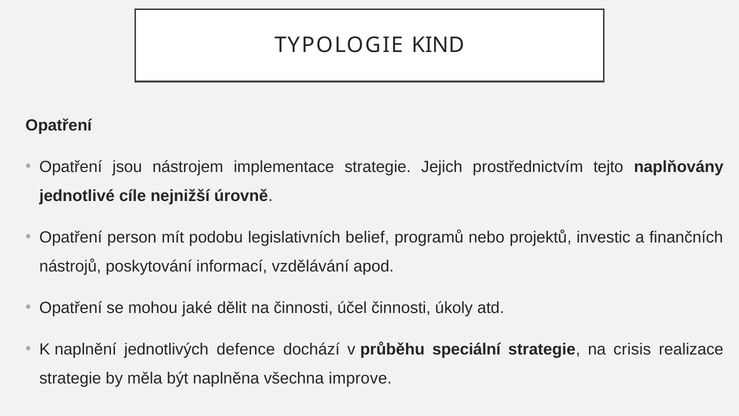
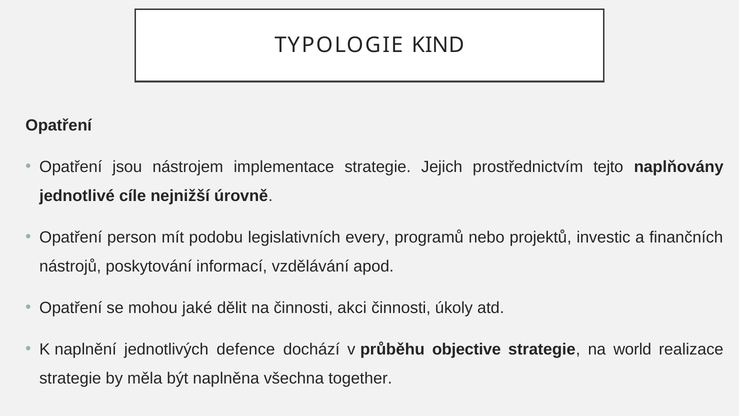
belief: belief -> every (367, 237)
účel: účel -> akci (352, 308)
speciální: speciální -> objective (467, 349)
crisis: crisis -> world (632, 349)
improve: improve -> together (360, 378)
